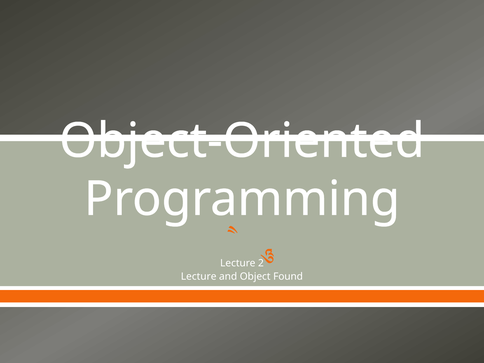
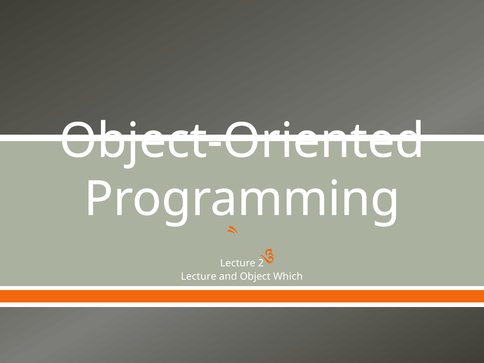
Found: Found -> Which (288, 277)
